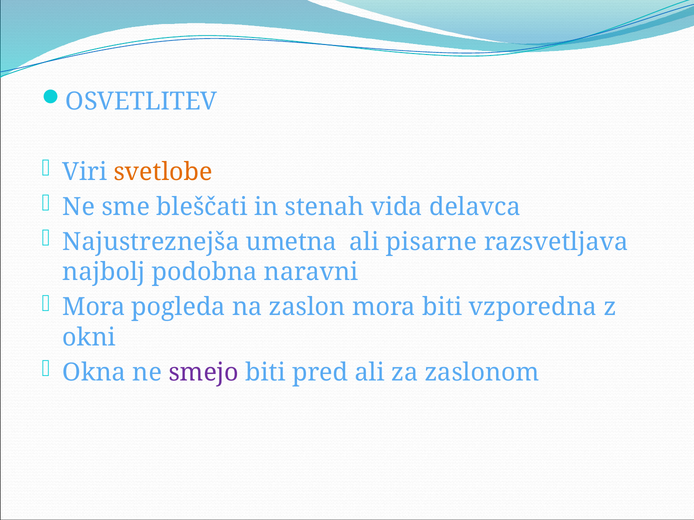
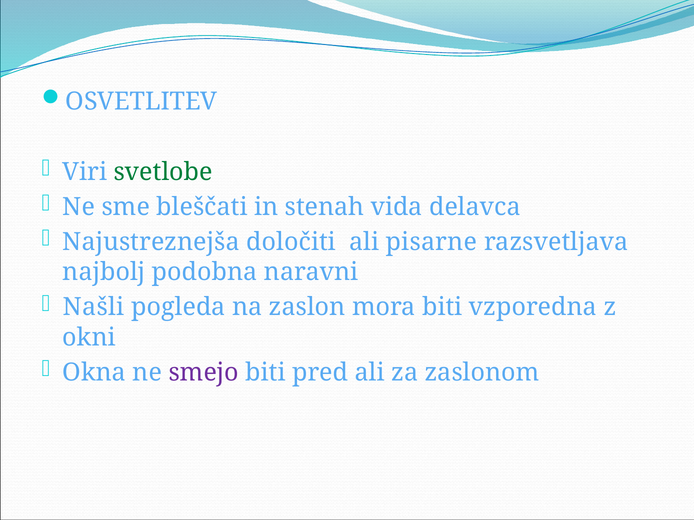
svetlobe colour: orange -> green (163, 172)
umetna: umetna -> določiti (291, 242)
Mora: Mora -> Našli (94, 307)
